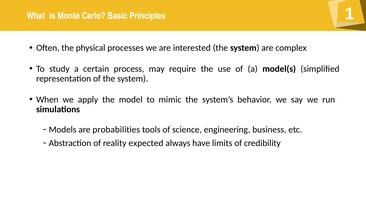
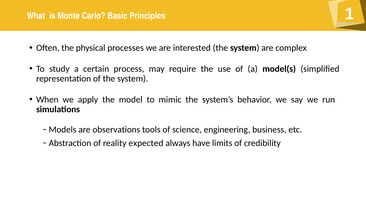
probabilities: probabilities -> observations (116, 129)
